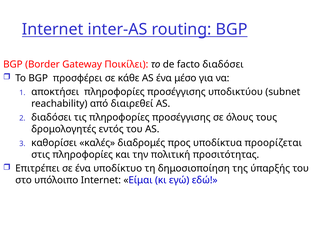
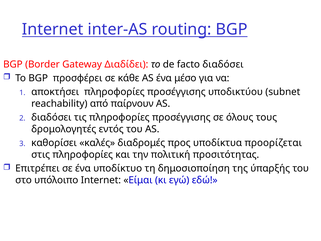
Ποικίλει: Ποικίλει -> Διαδίδει (126, 64)
διαιρεθεί: διαιρεθεί -> παίρνουν (132, 104)
